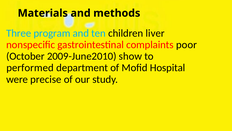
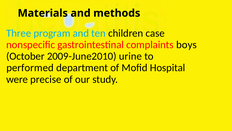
liver: liver -> case (155, 33)
poor: poor -> boys (187, 45)
show: show -> urine (130, 56)
